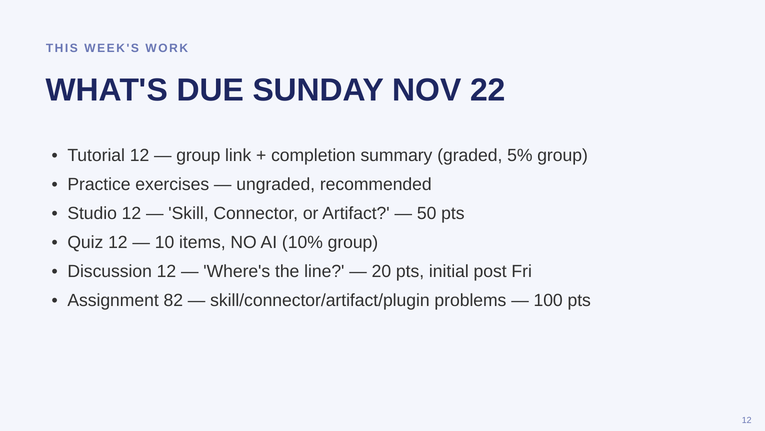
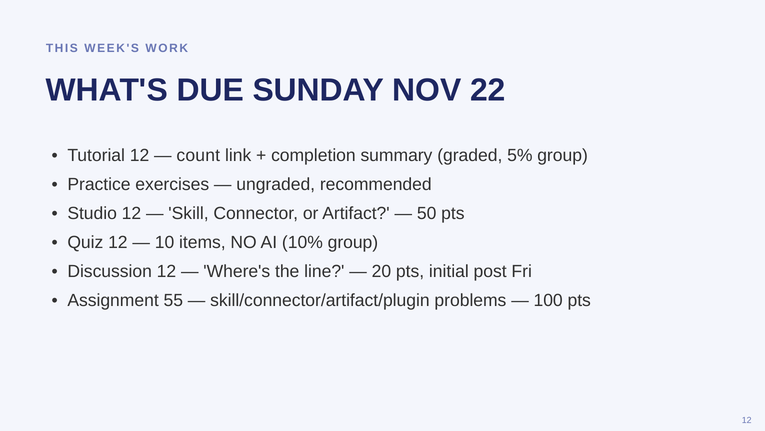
group: group -> count (198, 155)
82: 82 -> 55 (173, 300)
